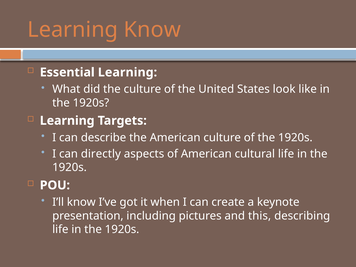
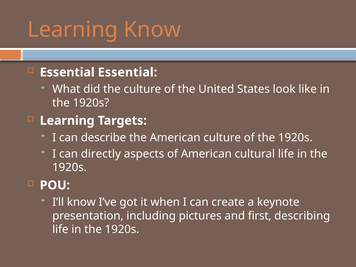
Essential Learning: Learning -> Essential (128, 72)
this: this -> first (260, 216)
